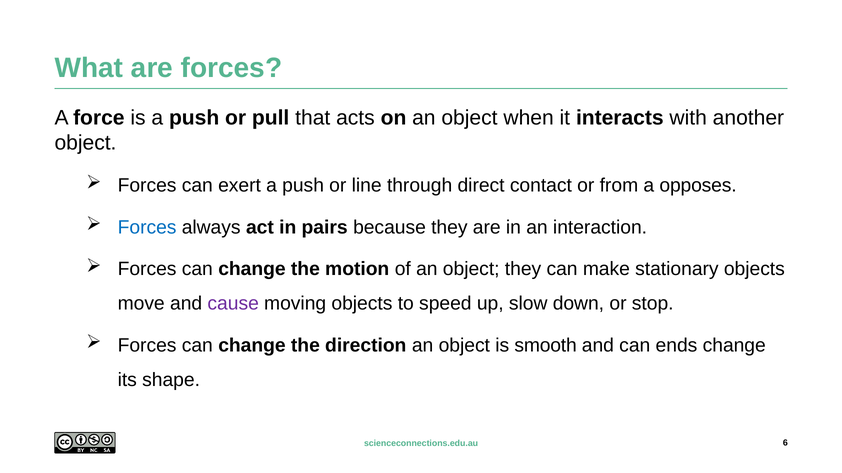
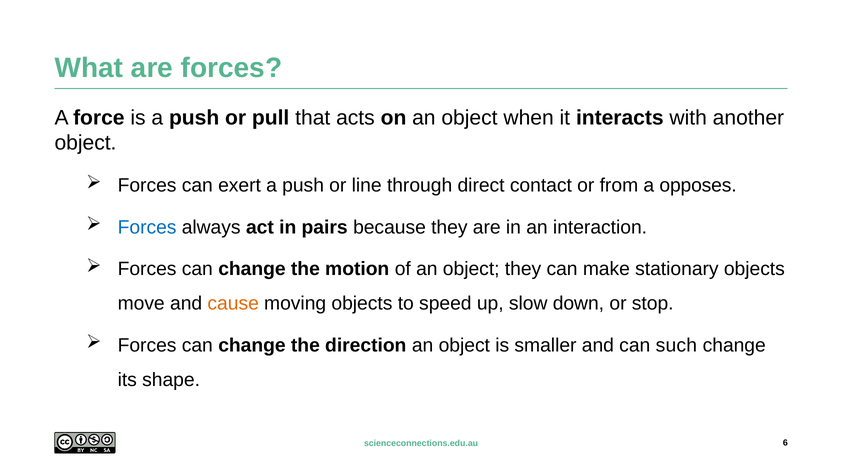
cause colour: purple -> orange (233, 304)
smooth: smooth -> smaller (546, 346)
ends: ends -> such (676, 346)
